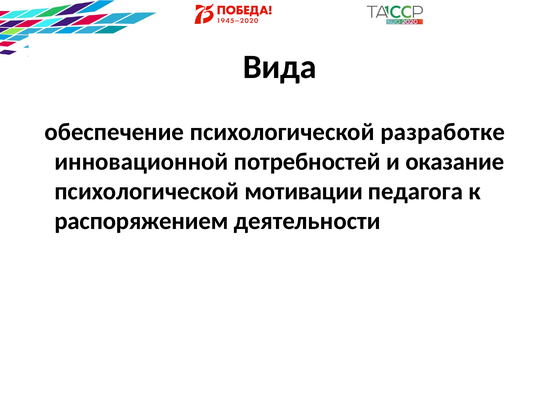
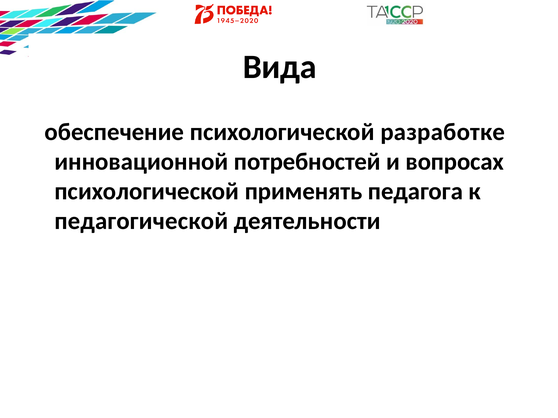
оказание: оказание -> вопросах (455, 162)
мотивации: мотивации -> применять (304, 192)
распоряжением: распоряжением -> педагогической (141, 221)
